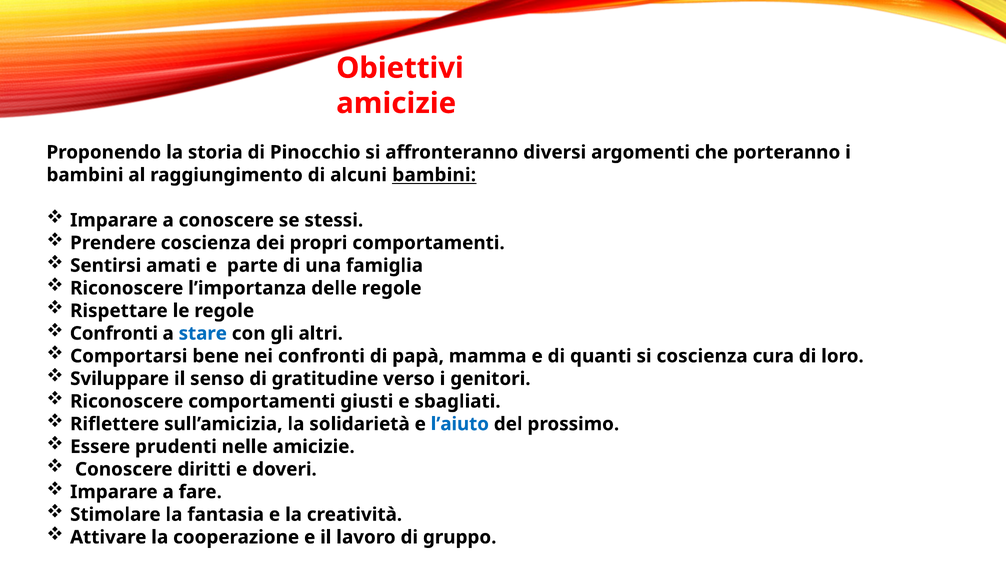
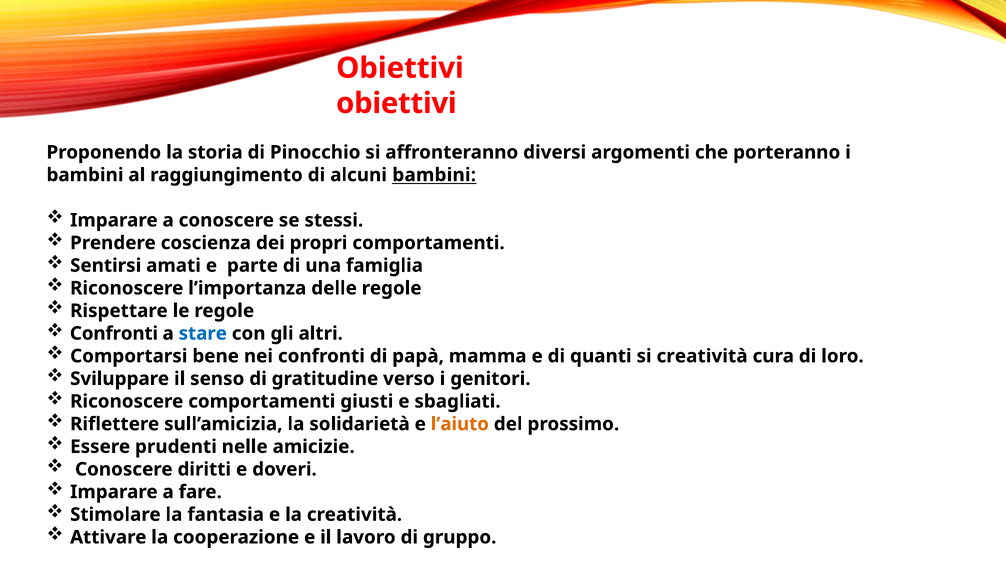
amicizie: amicizie -> obiettivi (396, 103)
si coscienza: coscienza -> creatività (702, 356)
l’aiuto colour: blue -> orange (460, 424)
